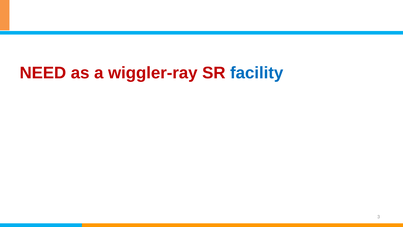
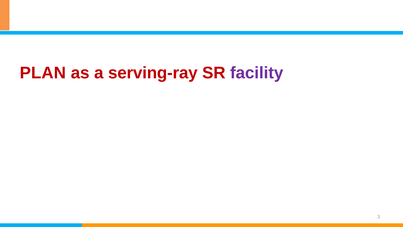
NEED: NEED -> PLAN (43, 73)
wiggler-ray: wiggler-ray -> serving-ray (153, 73)
facility colour: blue -> purple (257, 73)
